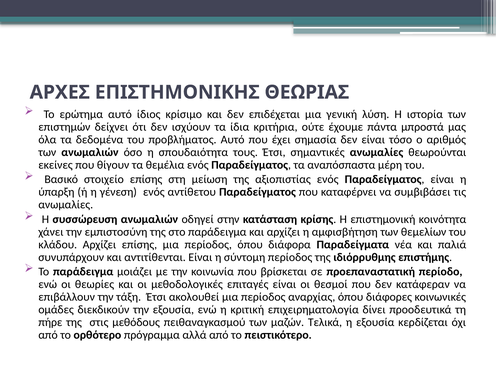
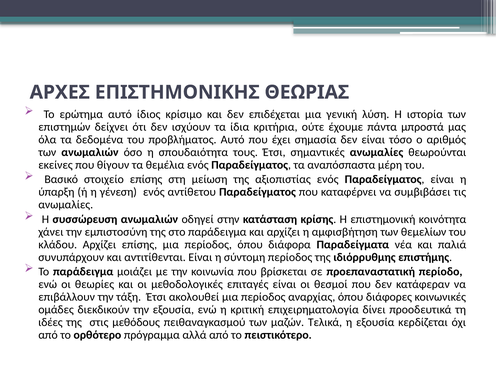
πήρε: πήρε -> ιδέες (50, 322)
